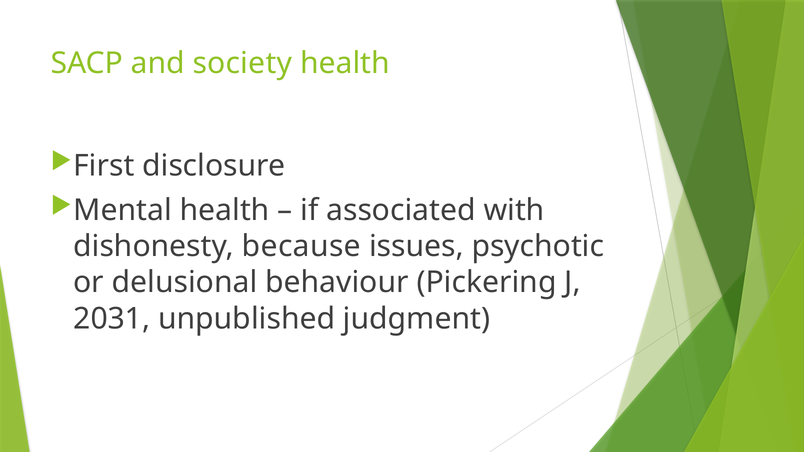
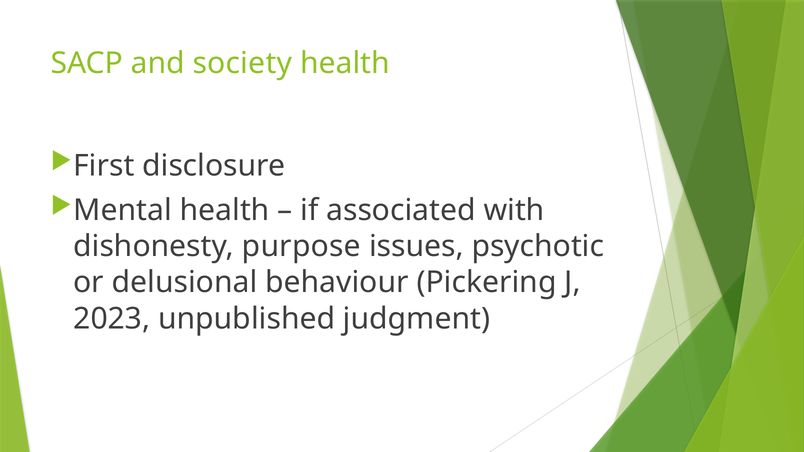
because: because -> purpose (301, 246)
2031: 2031 -> 2023 (112, 319)
